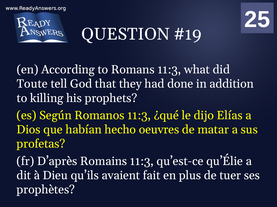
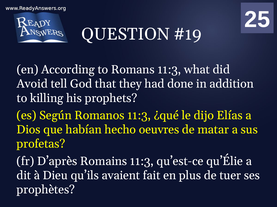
Toute: Toute -> Avoid (32, 84)
